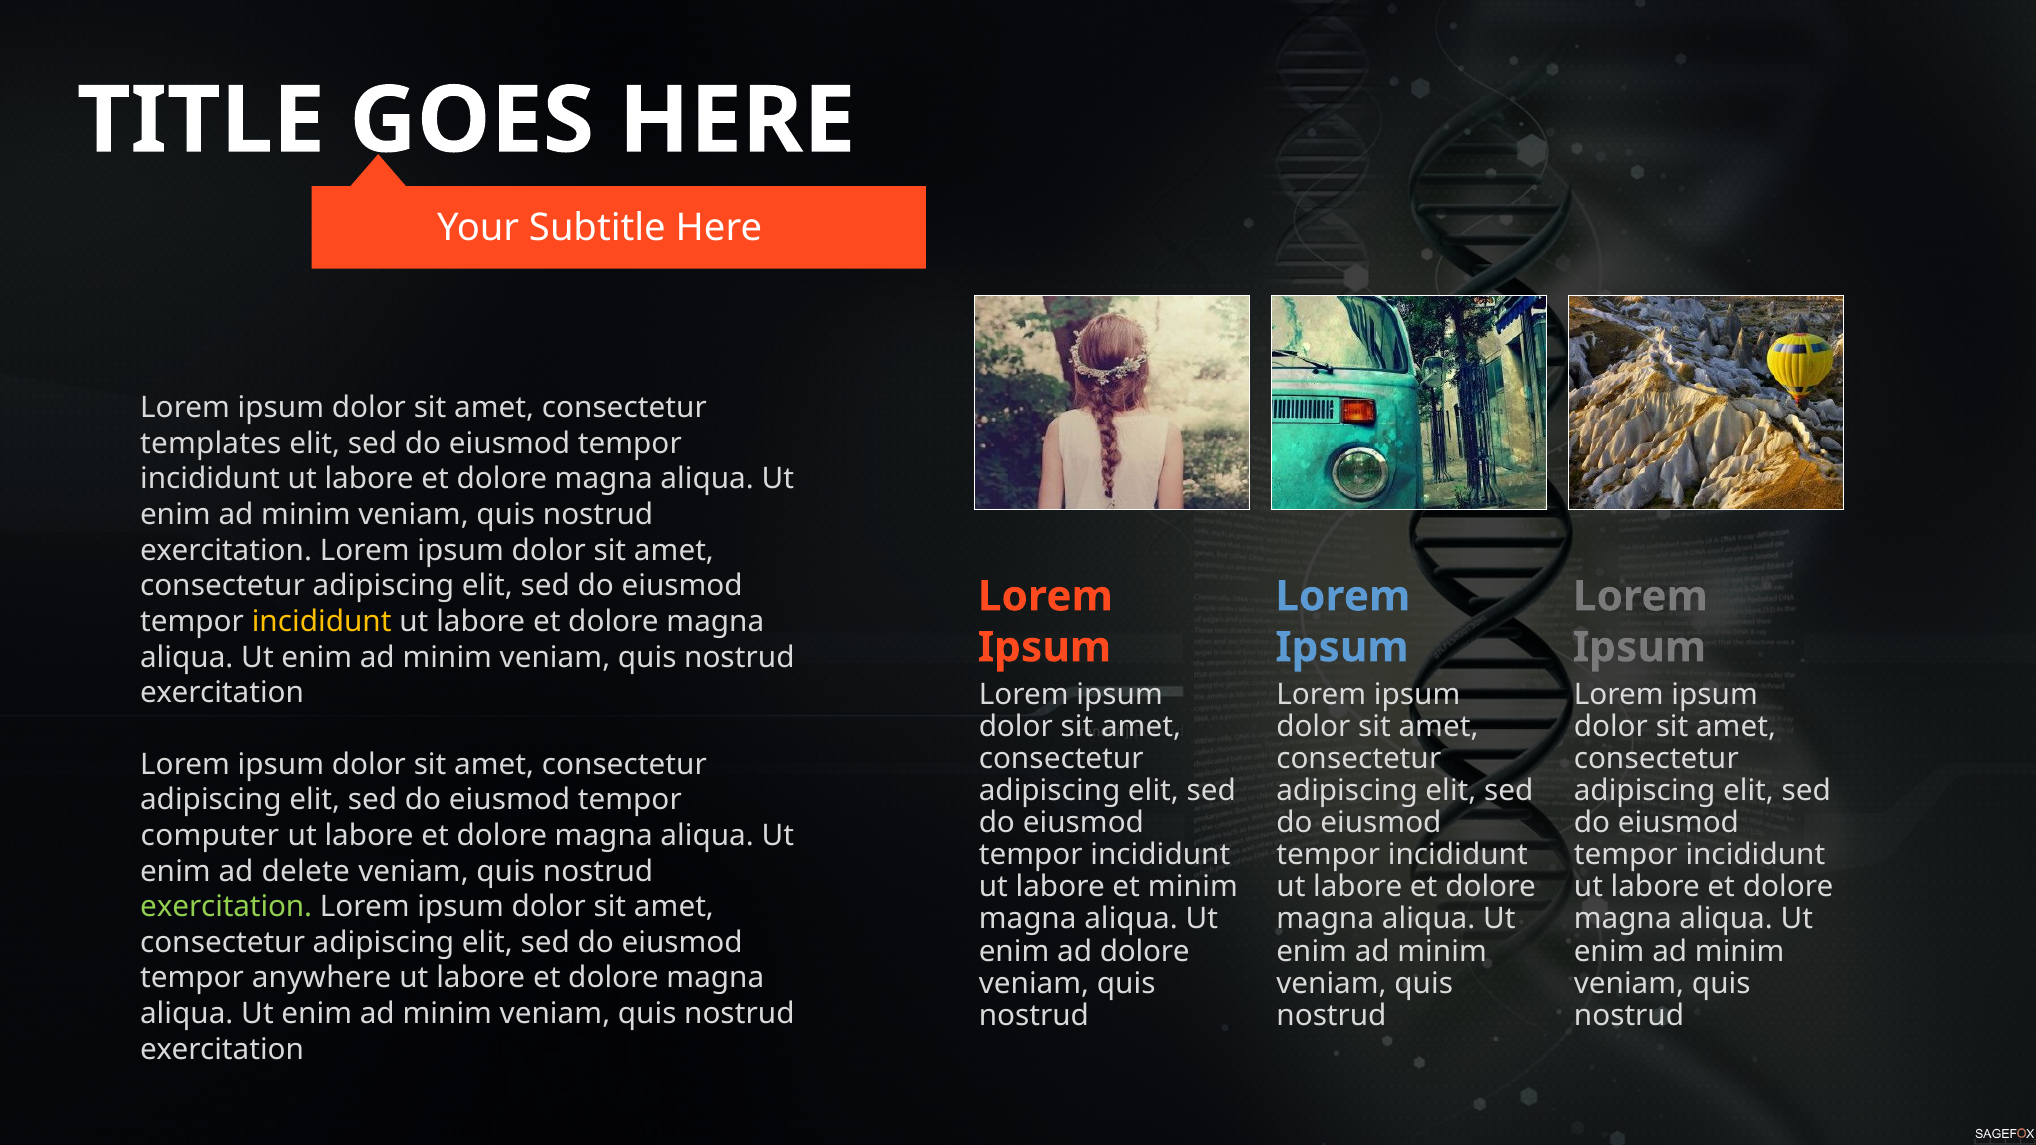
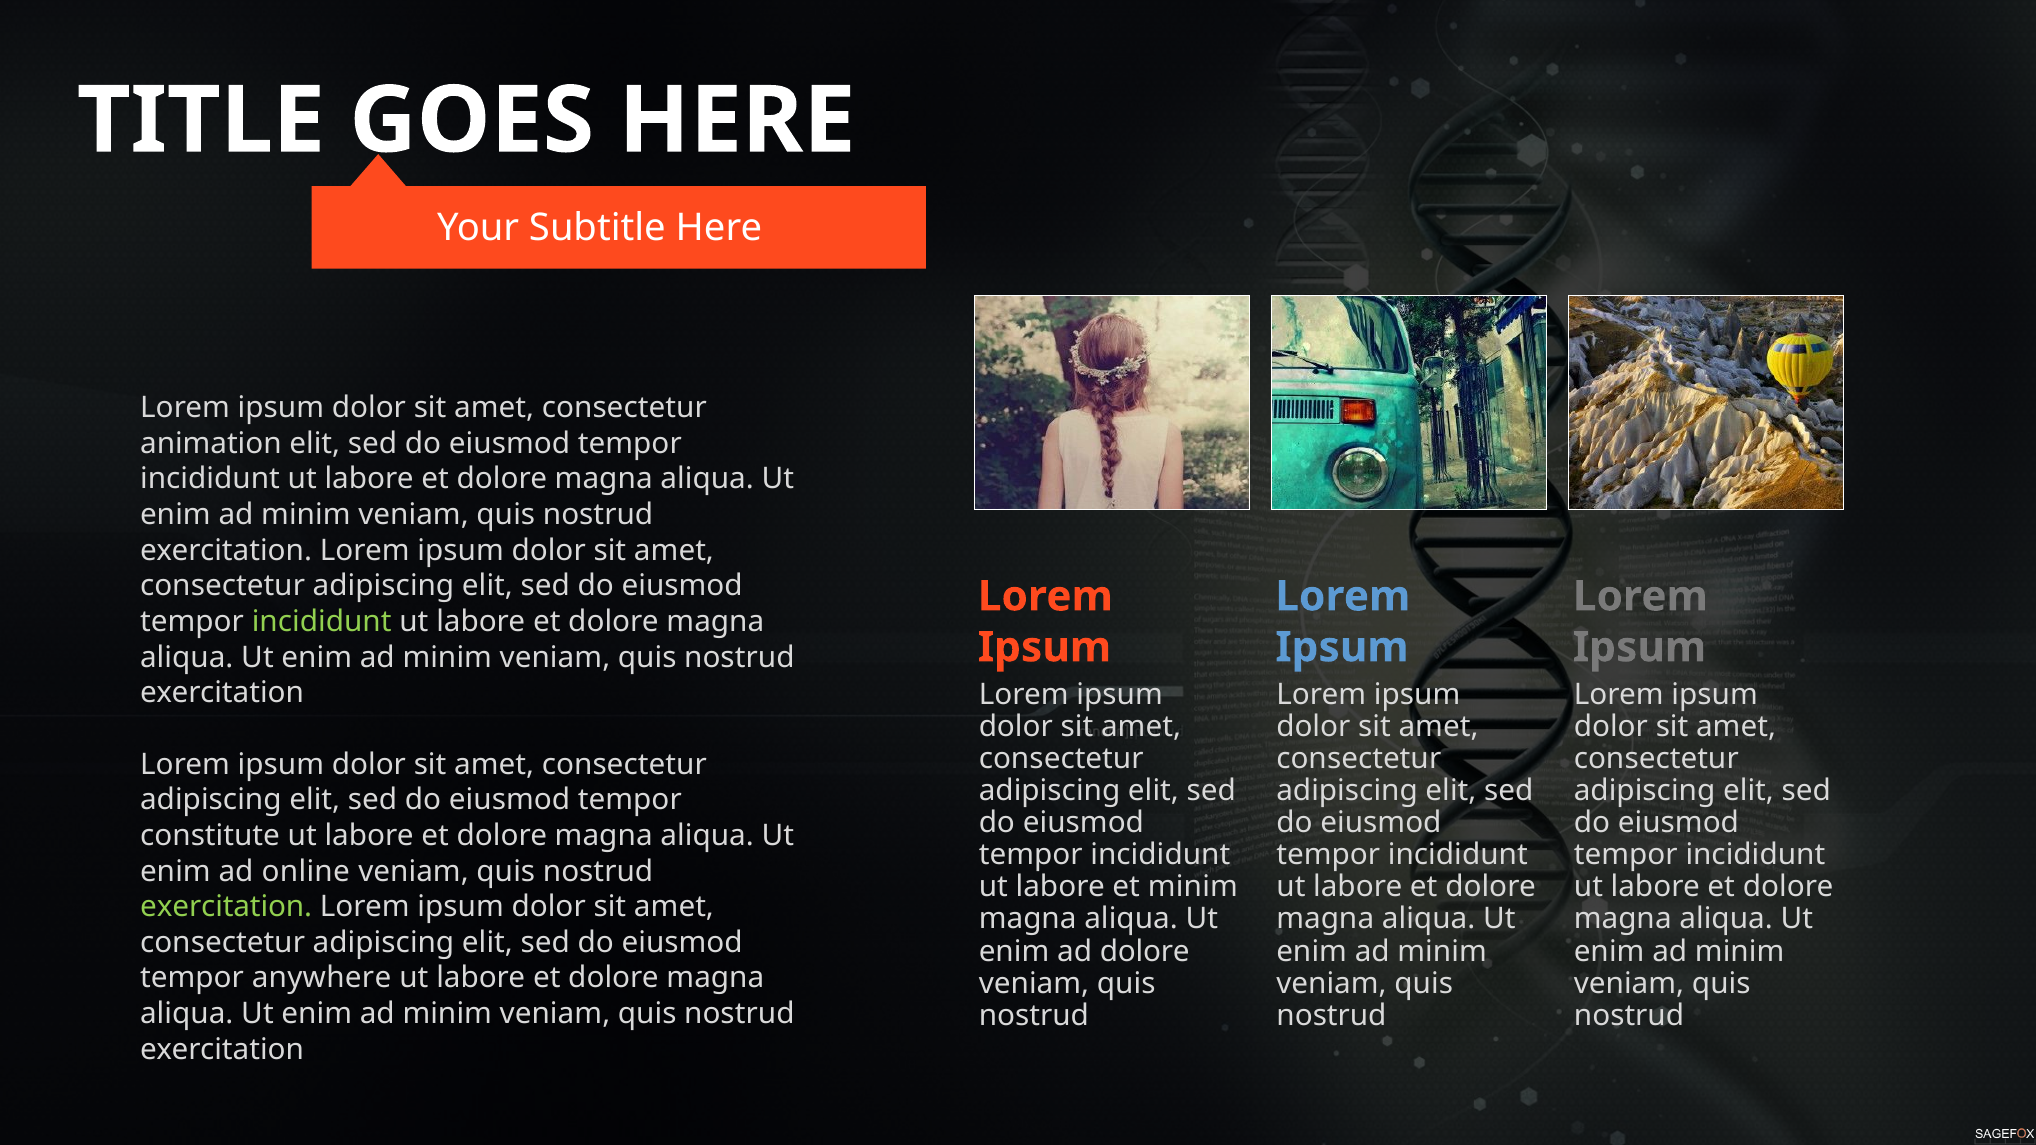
templates: templates -> animation (211, 444)
incididunt colour: yellow -> light green (322, 622)
computer: computer -> constitute (210, 836)
delete: delete -> online (306, 871)
